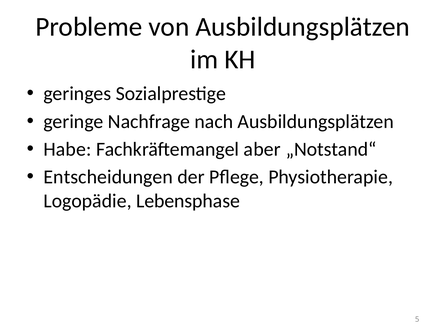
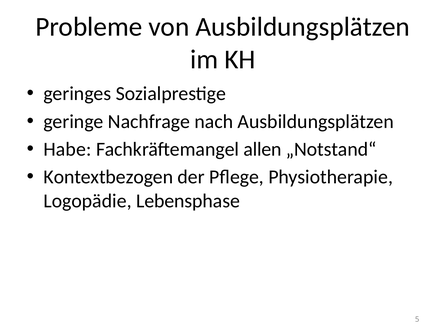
aber: aber -> allen (262, 149)
Entscheidungen: Entscheidungen -> Kontextbezogen (108, 177)
